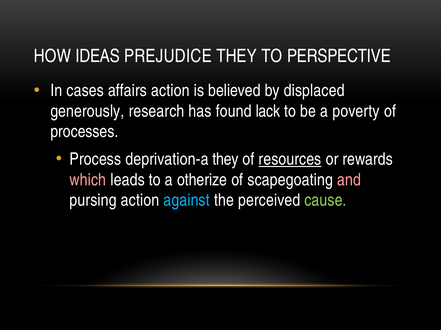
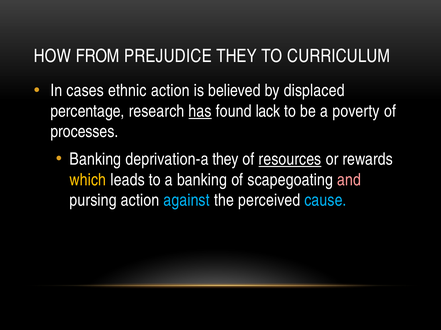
IDEAS: IDEAS -> FROM (98, 56)
PERSPECTIVE: PERSPECTIVE -> CURRICULUM (339, 56)
affairs: affairs -> ethnic (127, 91)
generously: generously -> percentage (87, 111)
has underline: none -> present (200, 111)
Process: Process -> Banking (95, 160)
which colour: pink -> yellow (88, 180)
a otherize: otherize -> banking (202, 180)
cause colour: light green -> light blue (326, 201)
